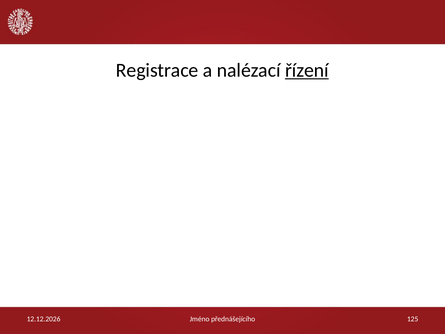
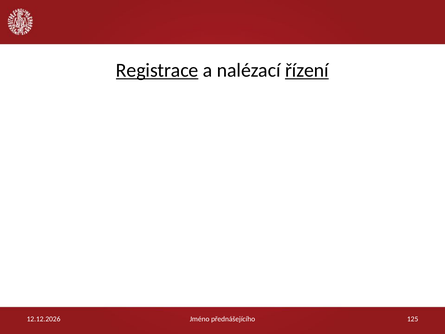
Registrace underline: none -> present (157, 70)
